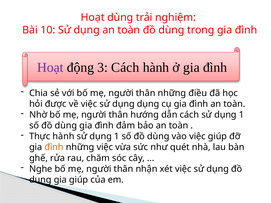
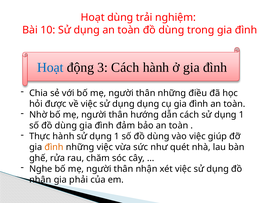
Hoạt colour: purple -> blue (50, 68)
dụng: dụng -> nhận (40, 180)
gia giúp: giúp -> phải (79, 180)
